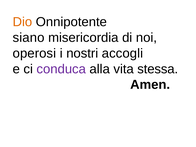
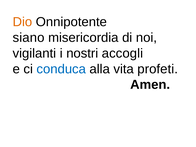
operosi: operosi -> vigilanti (34, 53)
conduca colour: purple -> blue (61, 69)
stessa: stessa -> profeti (158, 69)
